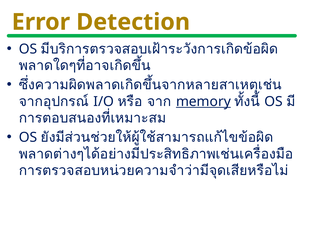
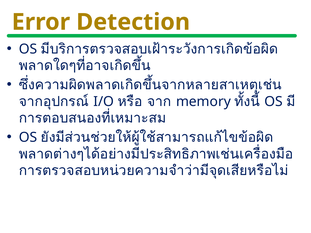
memory underline: present -> none (203, 102)
